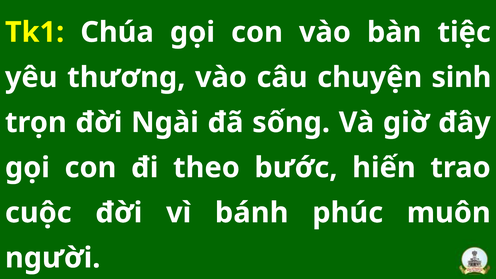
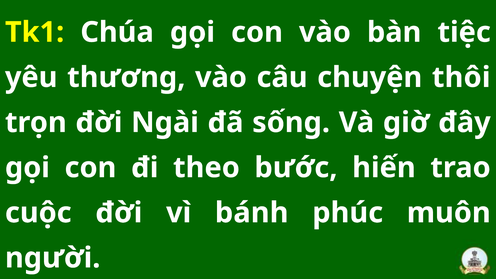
sinh: sinh -> thôi (461, 77)
